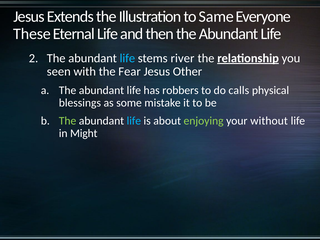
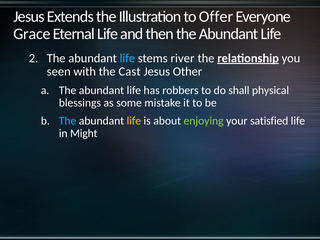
Same: Same -> Offer (216, 17)
These: These -> Grace (32, 34)
Fear: Fear -> Cast (130, 72)
calls: calls -> shall (239, 90)
The colour: light green -> light blue (68, 121)
life colour: light blue -> yellow (134, 121)
without: without -> satisfied (269, 121)
